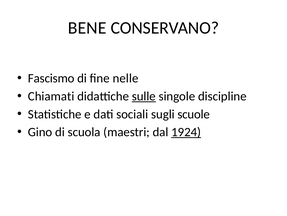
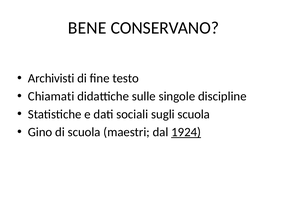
Fascismo: Fascismo -> Archivisti (51, 78)
nelle: nelle -> testo (126, 78)
sulle underline: present -> none (144, 96)
sugli scuole: scuole -> scuola (194, 114)
